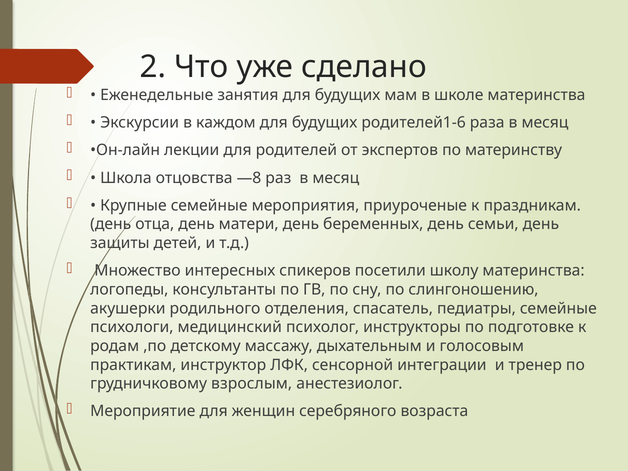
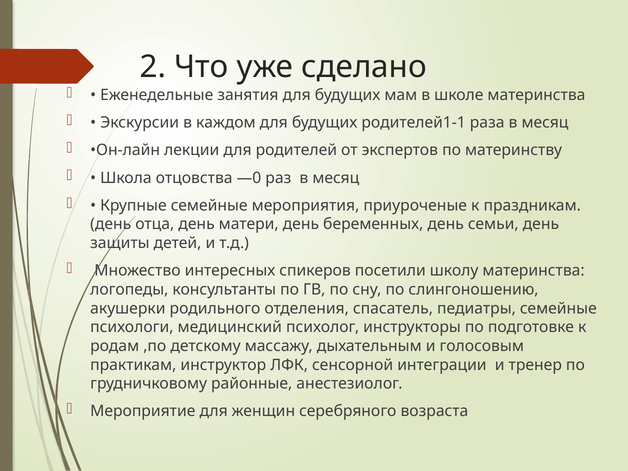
родителей1-6: родителей1-6 -> родителей1-1 (414, 123)
—8: —8 -> —0 (249, 178)
взрослым: взрослым -> районные (252, 384)
